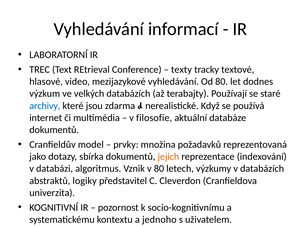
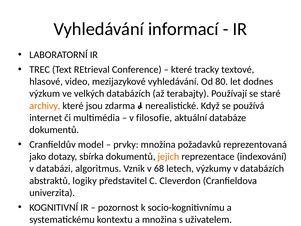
texty: texty -> které (182, 69)
archivy colour: blue -> orange (45, 106)
v 80: 80 -> 68 (159, 168)
a jednoho: jednoho -> množina (159, 219)
